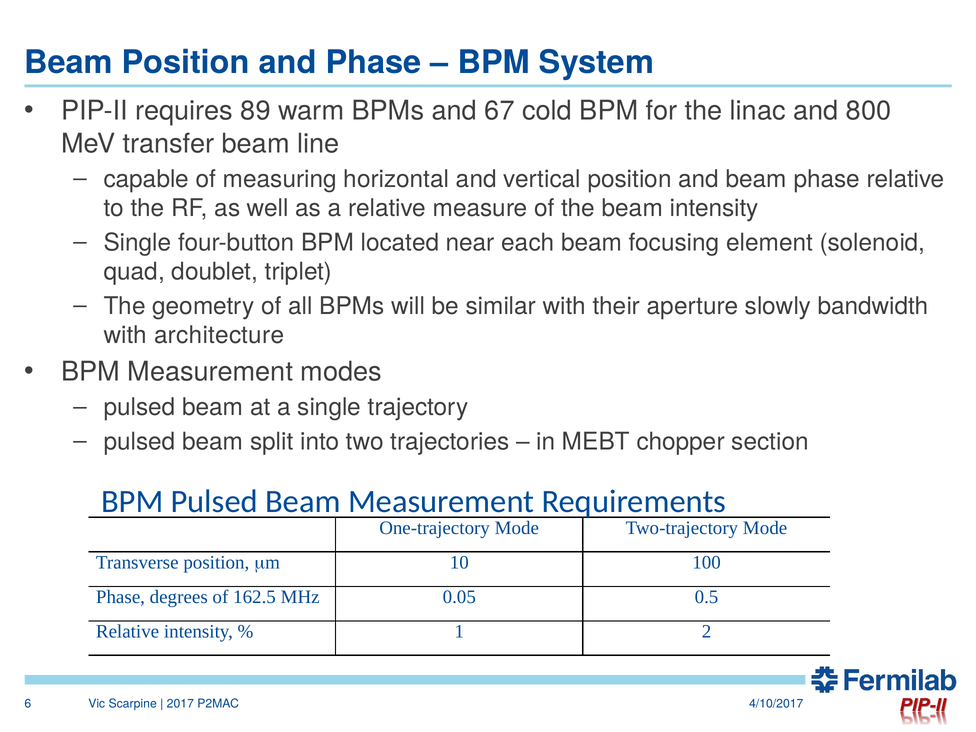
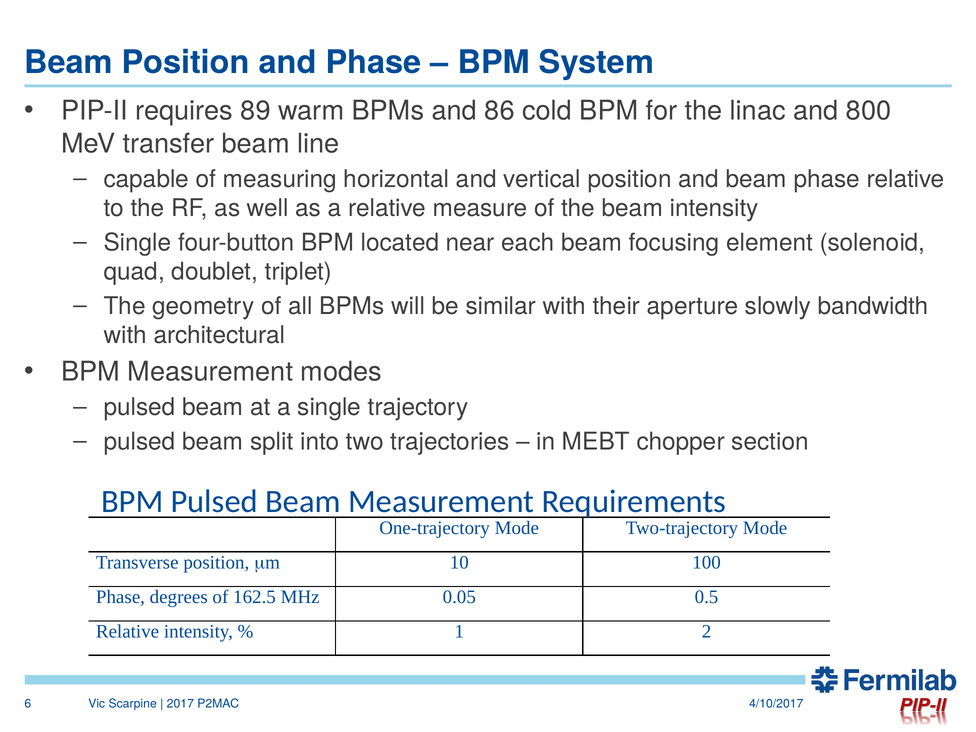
67: 67 -> 86 (500, 111)
architecture: architecture -> architectural (219, 335)
